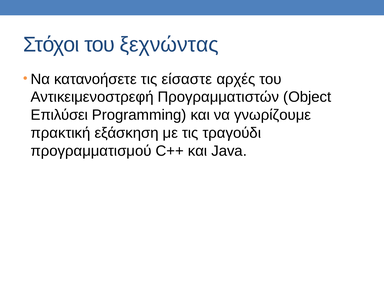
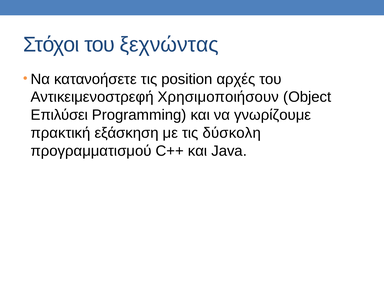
είσαστε: είσαστε -> position (187, 79)
Προγραμματιστών: Προγραμματιστών -> Χρησιμοποιήσουν (218, 97)
τραγούδι: τραγούδι -> δύσκολη (232, 133)
